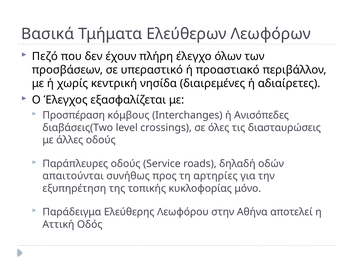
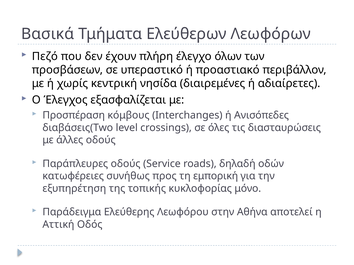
απαιτούνται: απαιτούνται -> κατωφέρειες (73, 176)
αρτηρίες: αρτηρίες -> εμπορική (216, 176)
